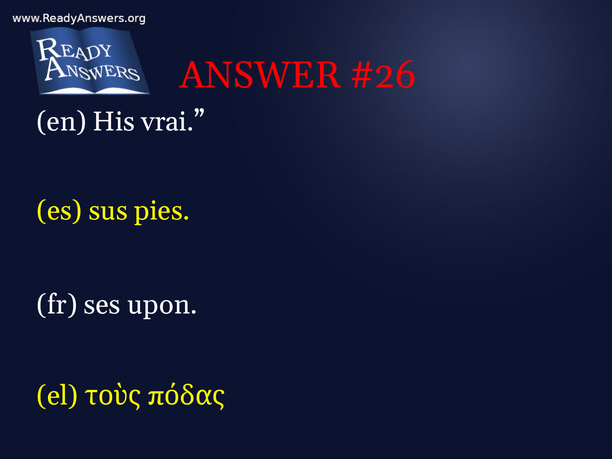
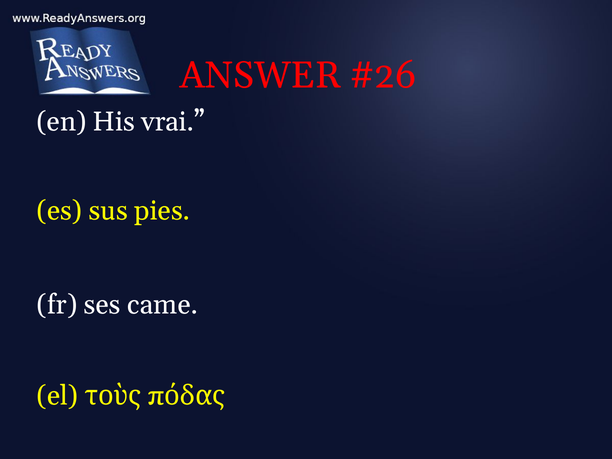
upon: upon -> came (163, 305)
